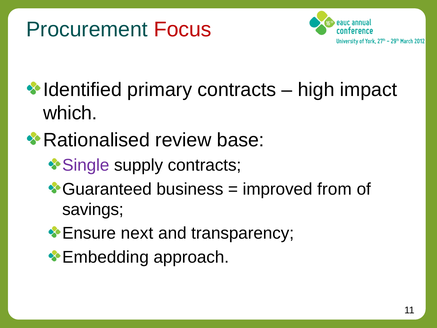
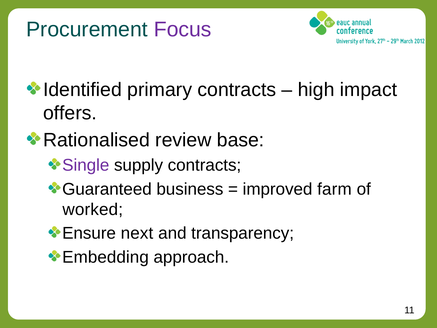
Focus colour: red -> purple (183, 30)
which: which -> offers (70, 113)
from: from -> farm (334, 189)
savings: savings -> worked (93, 209)
